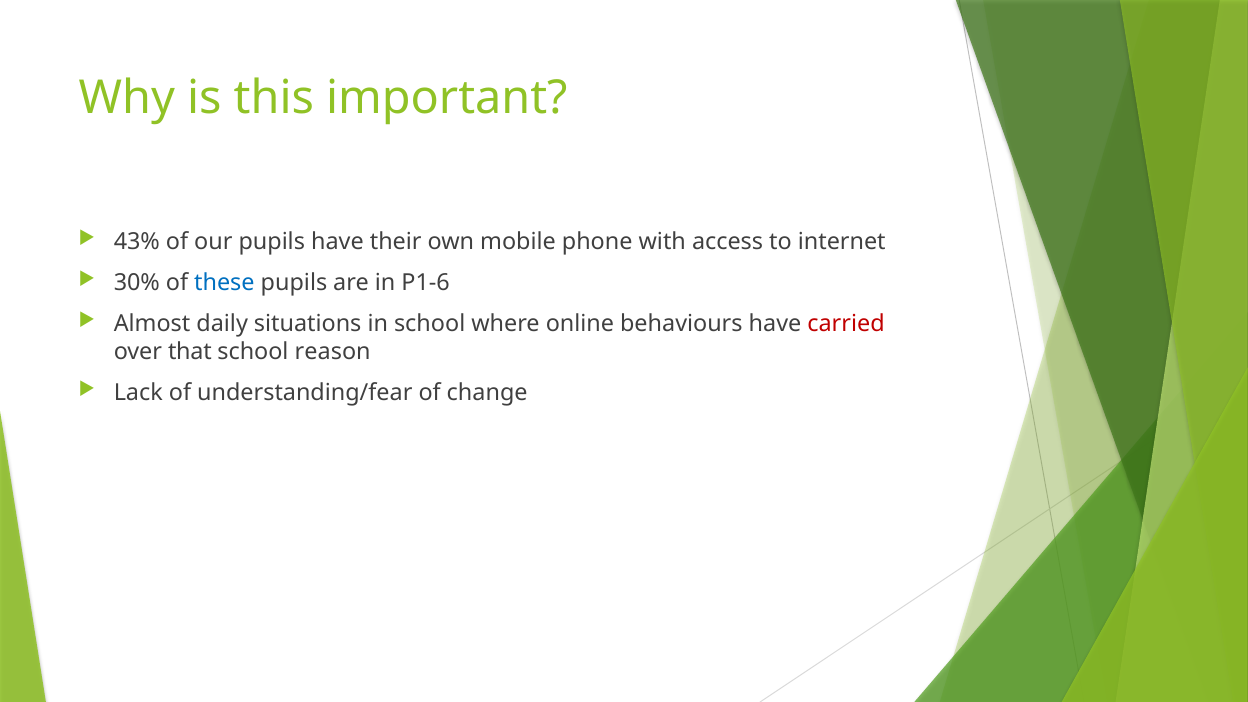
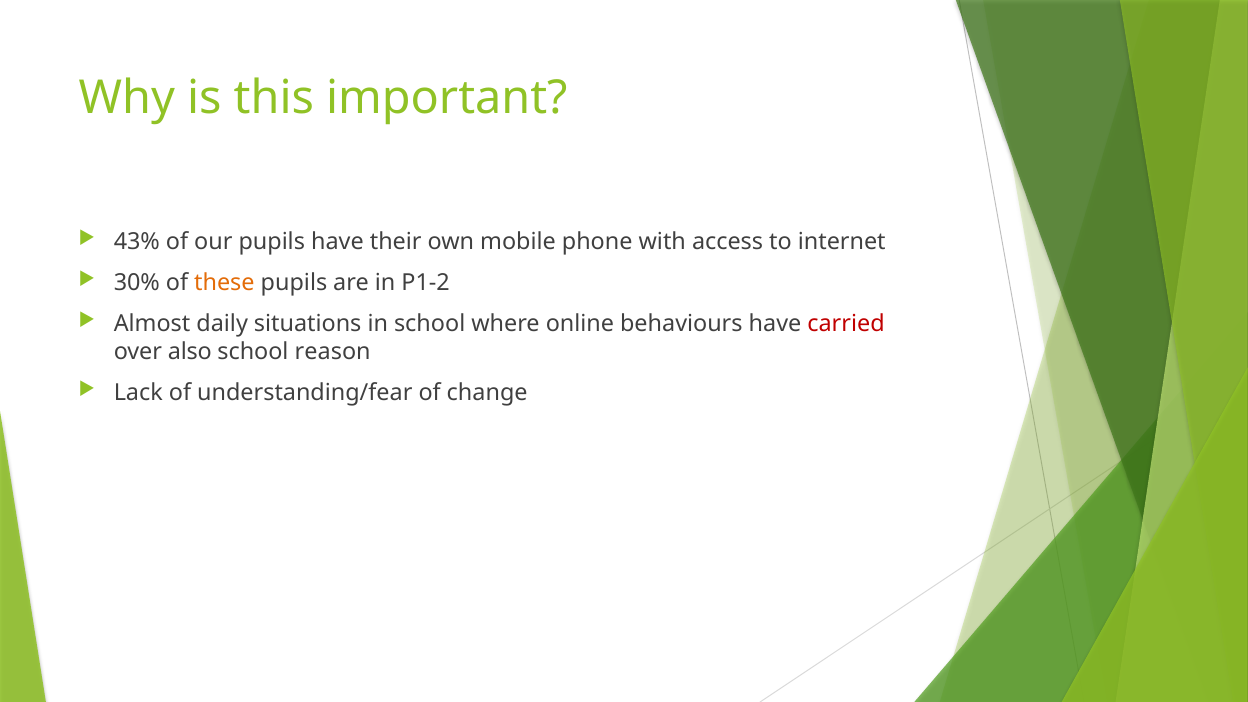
these colour: blue -> orange (224, 283)
P1-6: P1-6 -> P1-2 (426, 283)
that: that -> also (190, 352)
